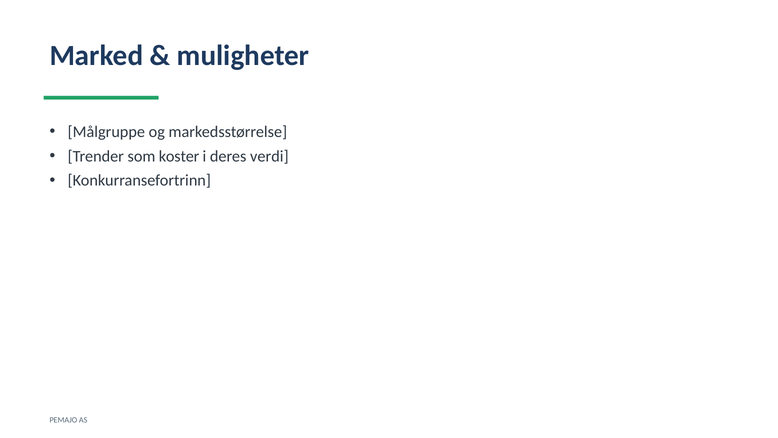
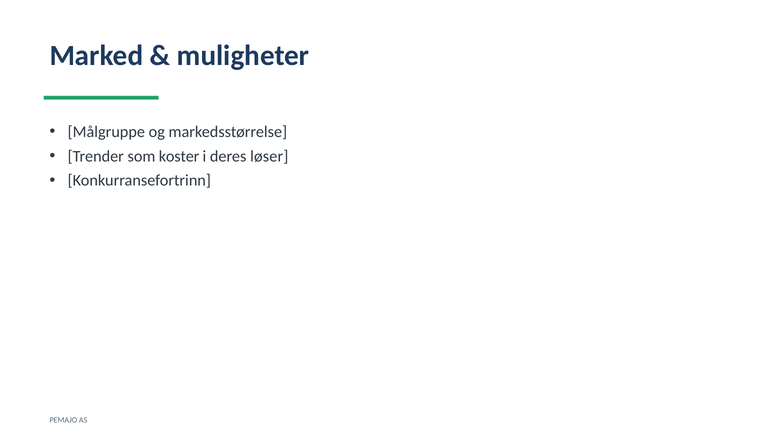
verdi: verdi -> løser (269, 156)
